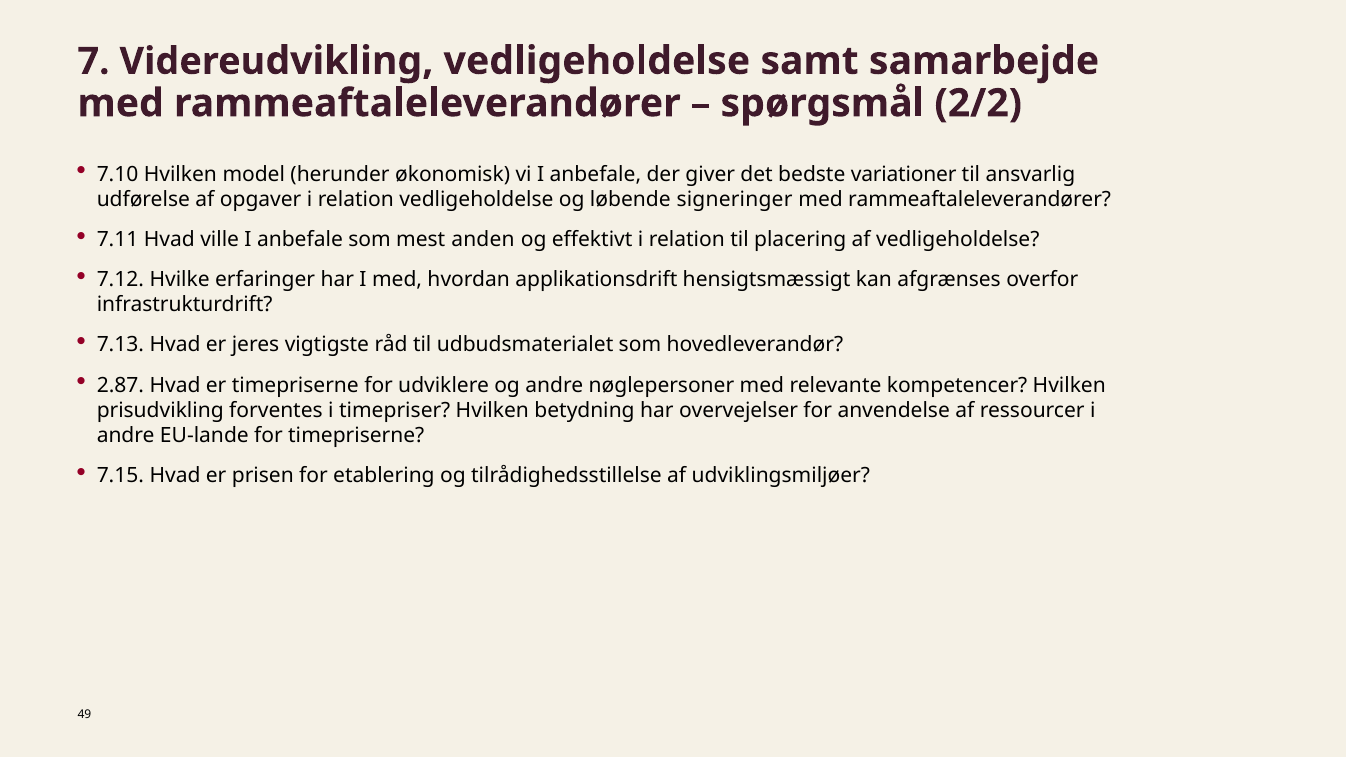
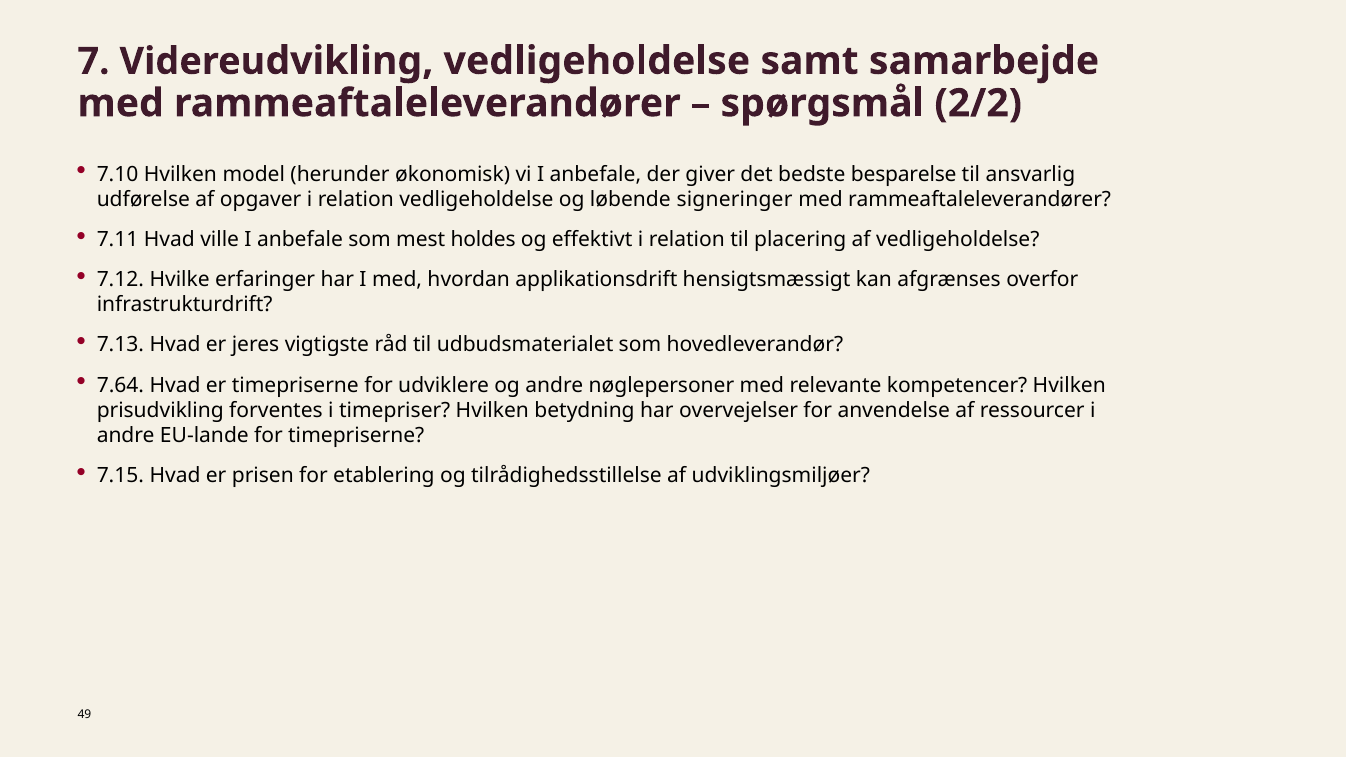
variationer: variationer -> besparelse (904, 174)
anden: anden -> holdes (483, 240)
2.87: 2.87 -> 7.64 (120, 385)
